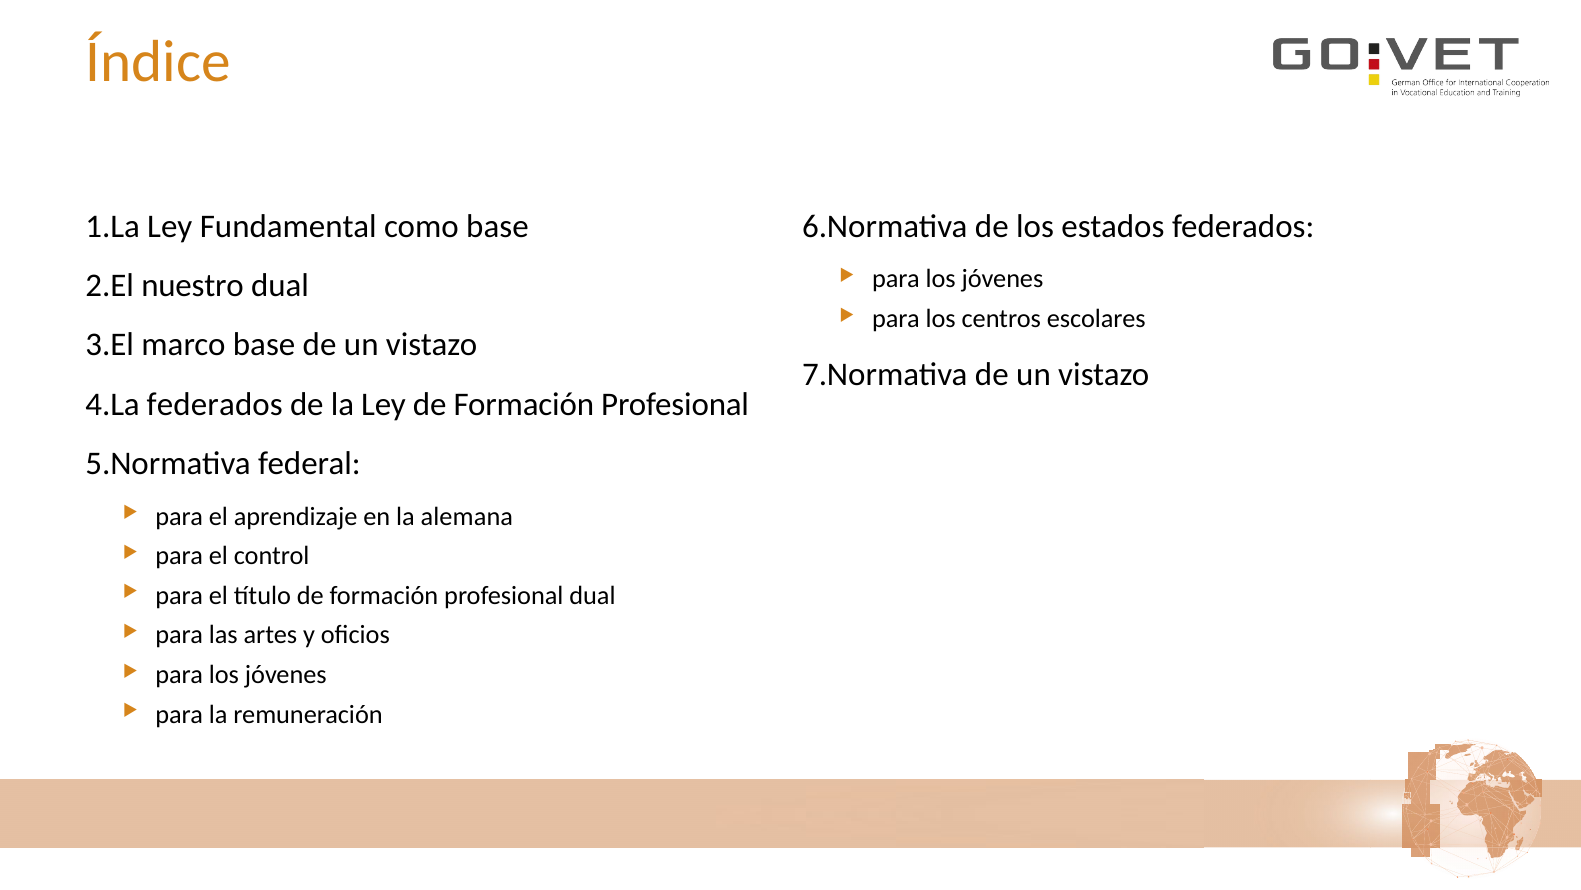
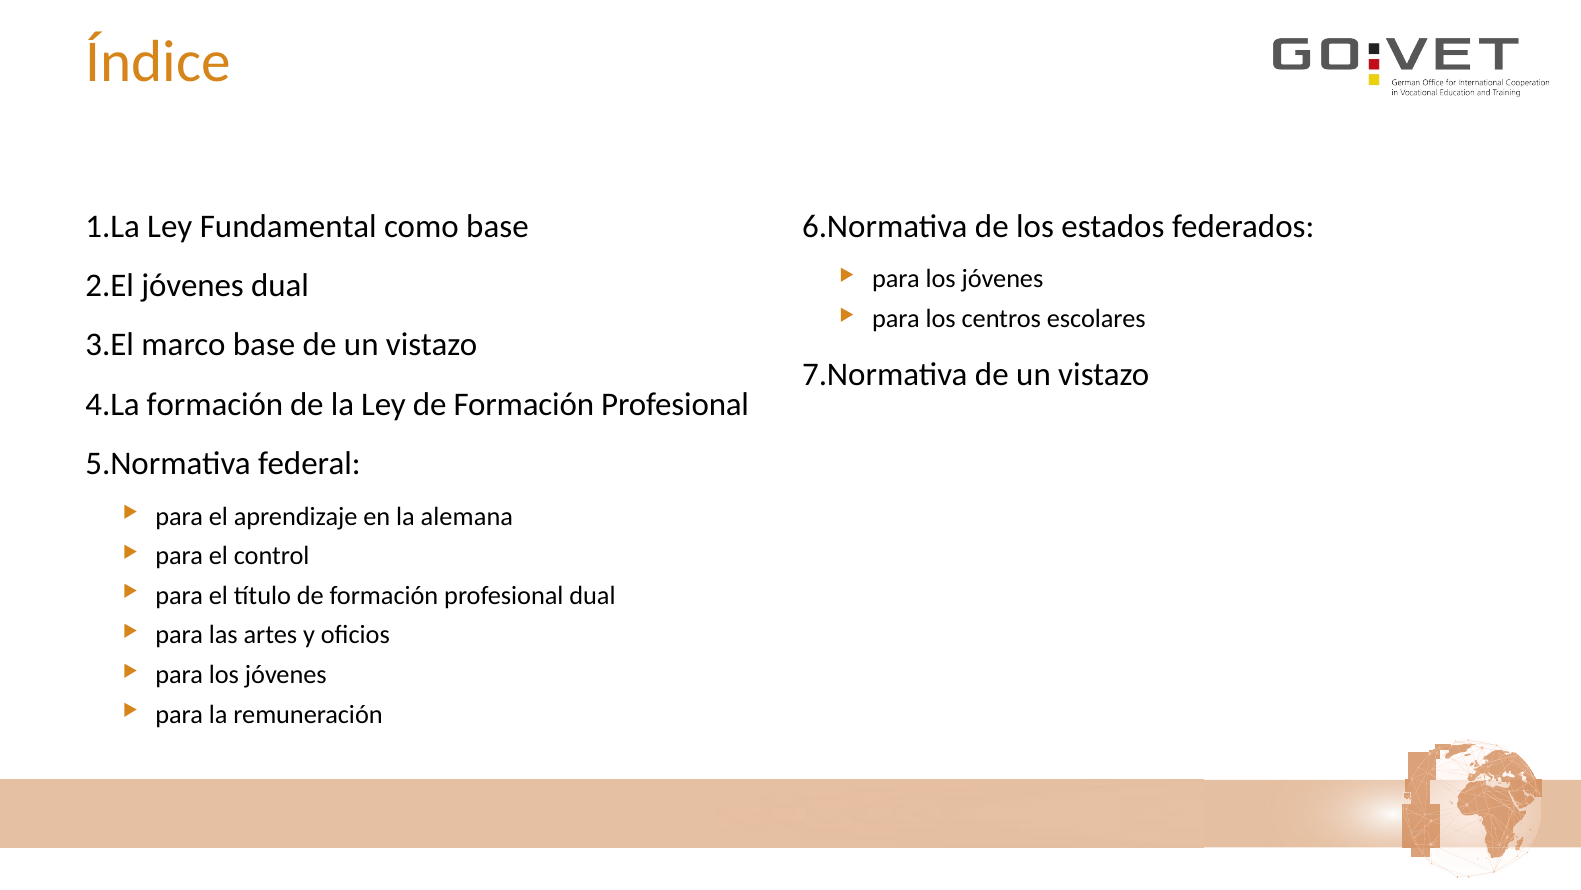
nuestro: nuestro -> jóvenes (192, 285)
federados: federados -> formación (215, 404)
